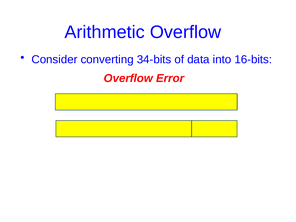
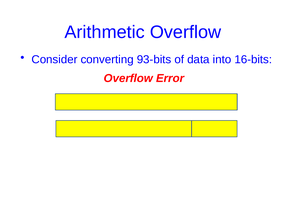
34-bits: 34-bits -> 93-bits (154, 60)
